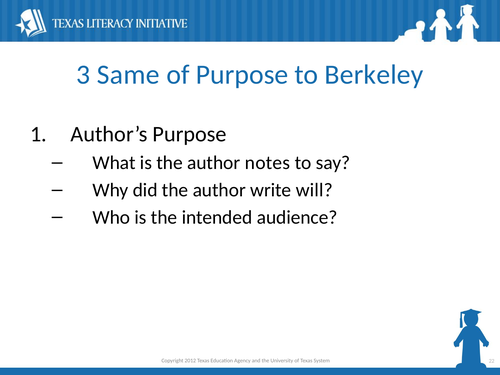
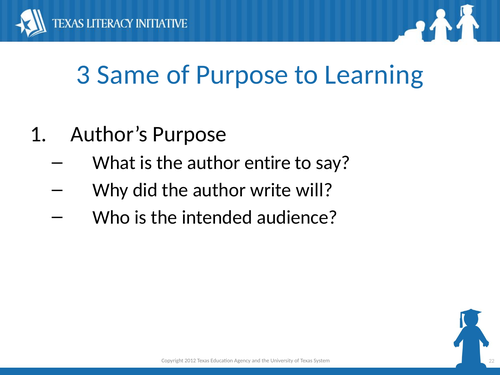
Berkeley: Berkeley -> Learning (374, 75)
notes: notes -> entire (268, 163)
